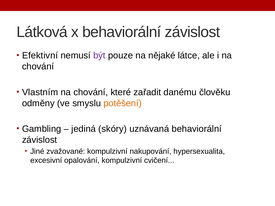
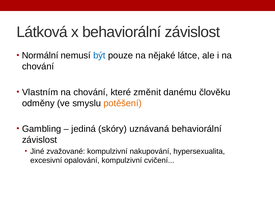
Efektivní: Efektivní -> Normální (40, 56)
být colour: purple -> blue (99, 56)
zařadit: zařadit -> změnit (147, 92)
